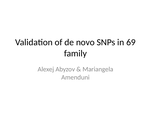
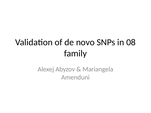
69: 69 -> 08 (131, 42)
